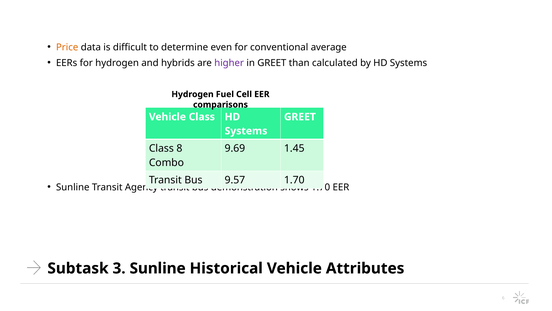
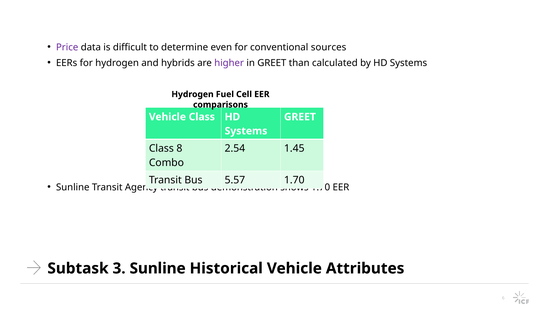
Price colour: orange -> purple (67, 47)
average: average -> sources (329, 47)
9.69: 9.69 -> 2.54 (235, 148)
9.57: 9.57 -> 5.57 (235, 180)
